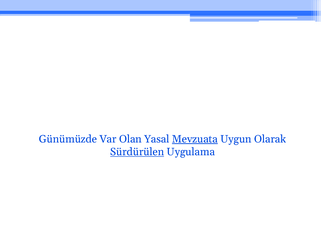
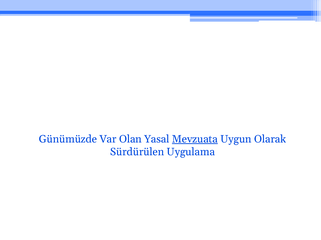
Sürdürülen underline: present -> none (137, 152)
